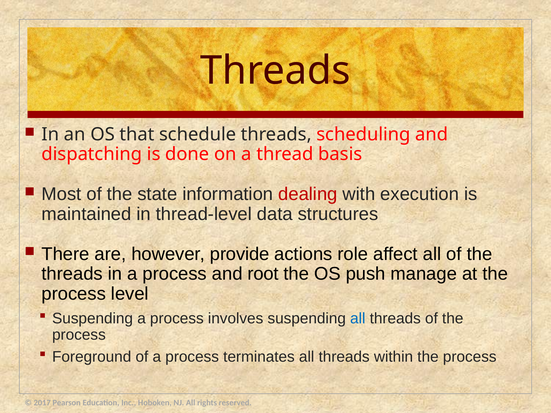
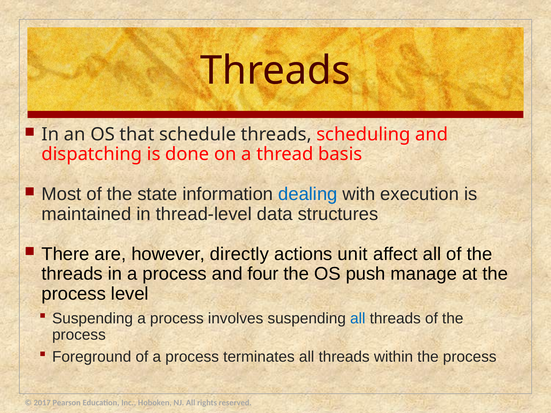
dealing colour: red -> blue (308, 194)
provide: provide -> directly (239, 254)
role: role -> unit (353, 254)
root: root -> four (263, 274)
